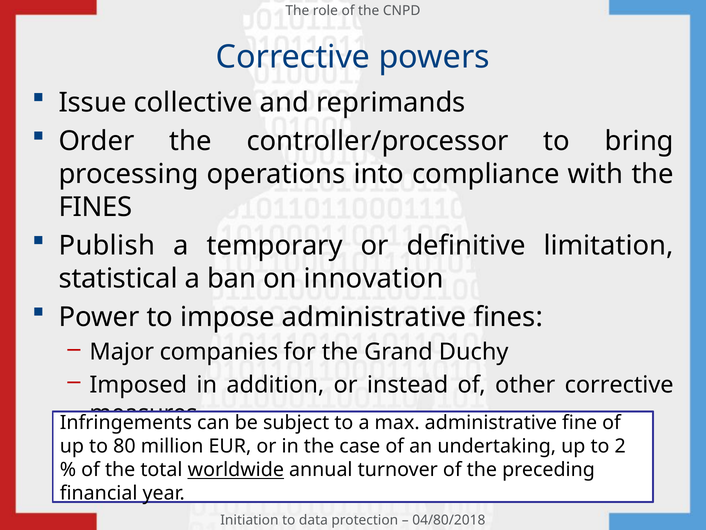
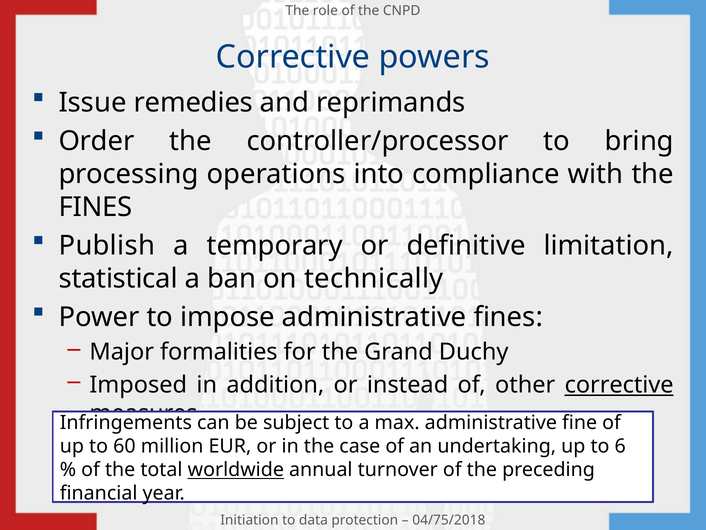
collective: collective -> remedies (193, 102)
innovation: innovation -> technically (374, 278)
companies: companies -> formalities (219, 352)
corrective underline: none -> present (619, 385)
80: 80 -> 60 (124, 446)
2: 2 -> 6 (620, 446)
04/80/2018: 04/80/2018 -> 04/75/2018 (449, 520)
